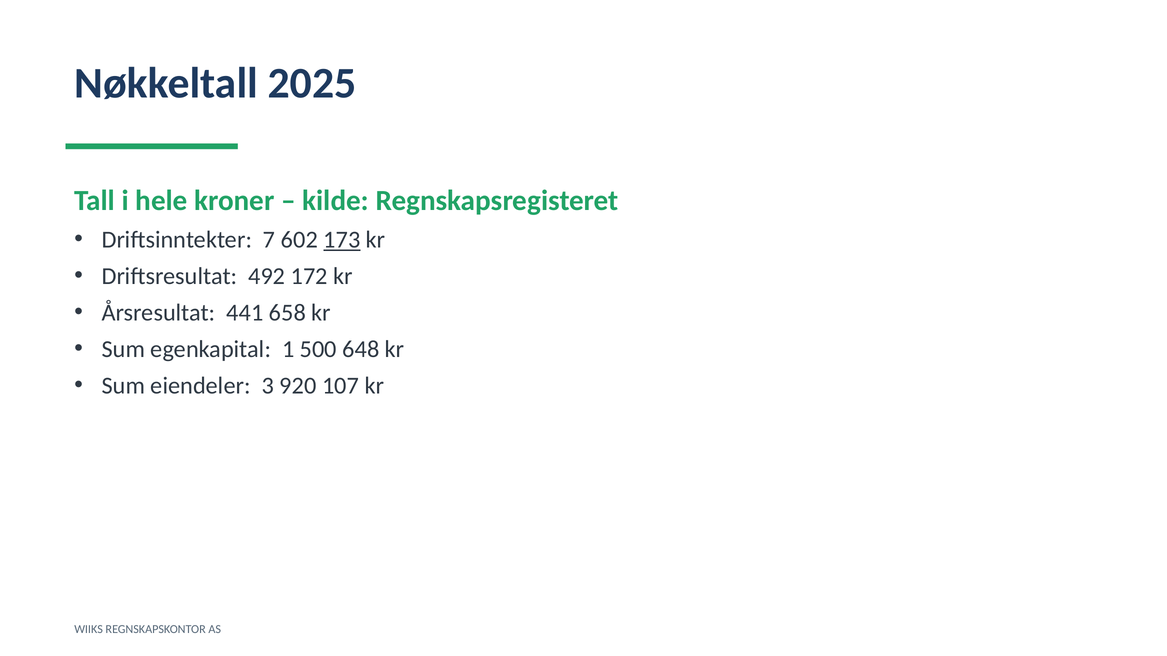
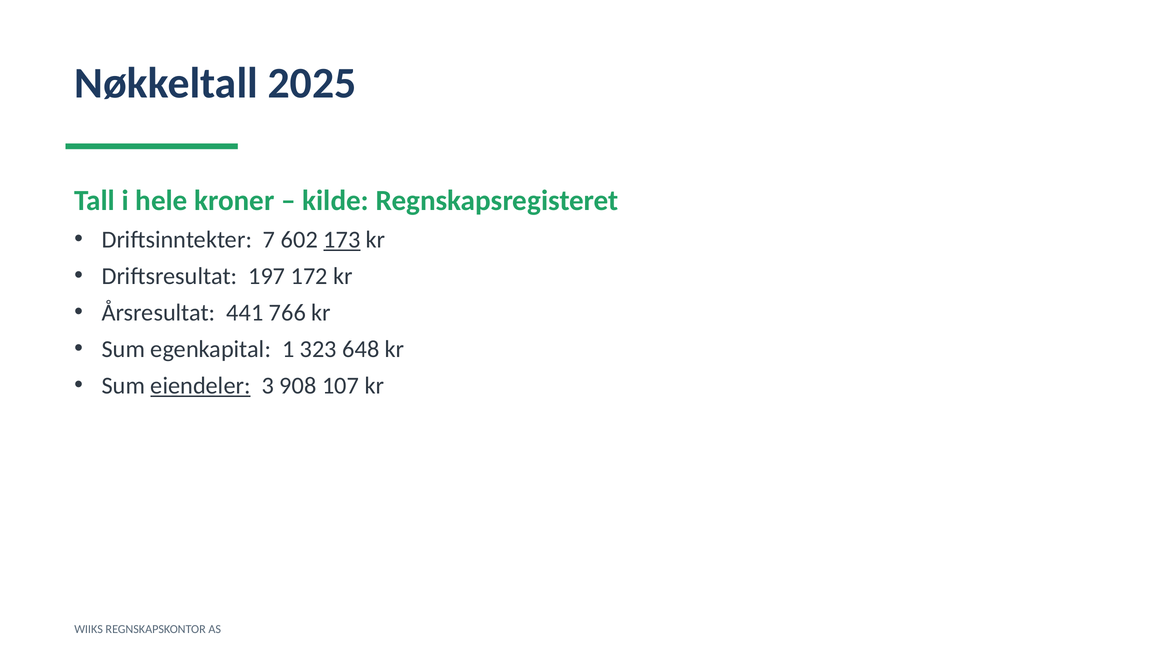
492: 492 -> 197 (267, 276)
658: 658 -> 766 (287, 313)
500: 500 -> 323 (318, 349)
eiendeler underline: none -> present (201, 386)
920: 920 -> 908 (298, 386)
